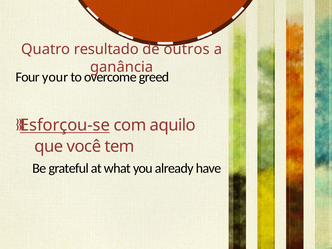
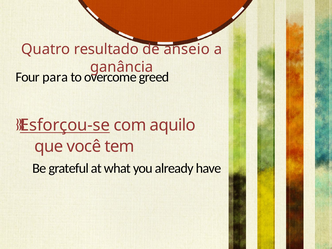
outros: outros -> anseio (187, 49)
your: your -> para (55, 77)
